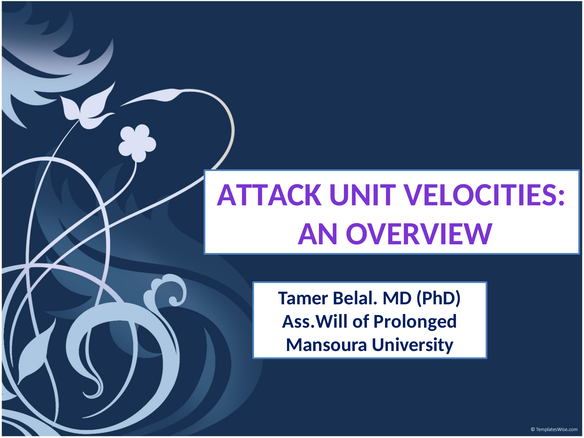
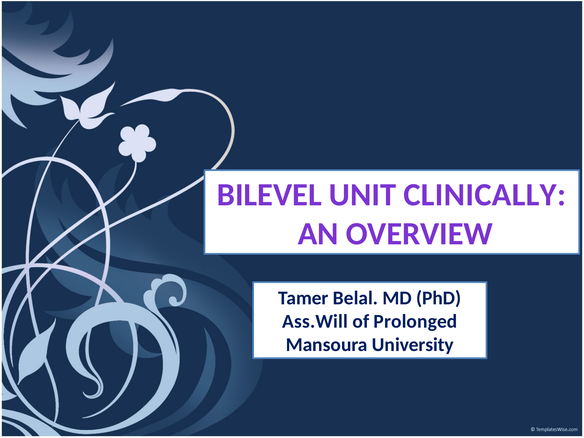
ATTACK: ATTACK -> BILEVEL (269, 195)
VELOCITIES: VELOCITIES -> CLINICALLY (485, 195)
